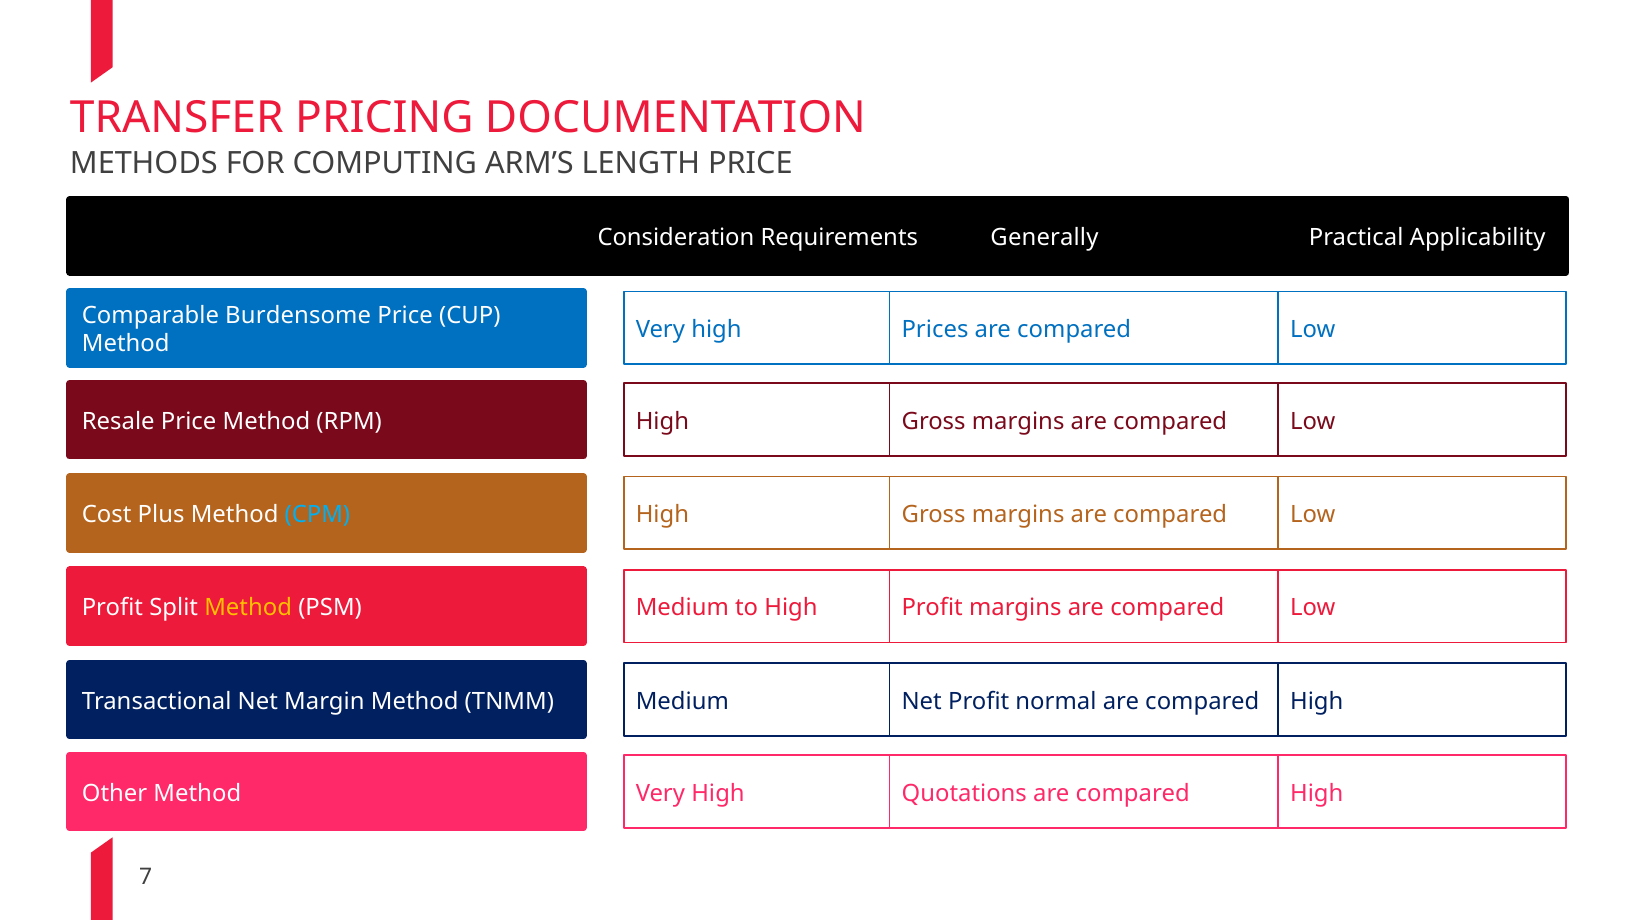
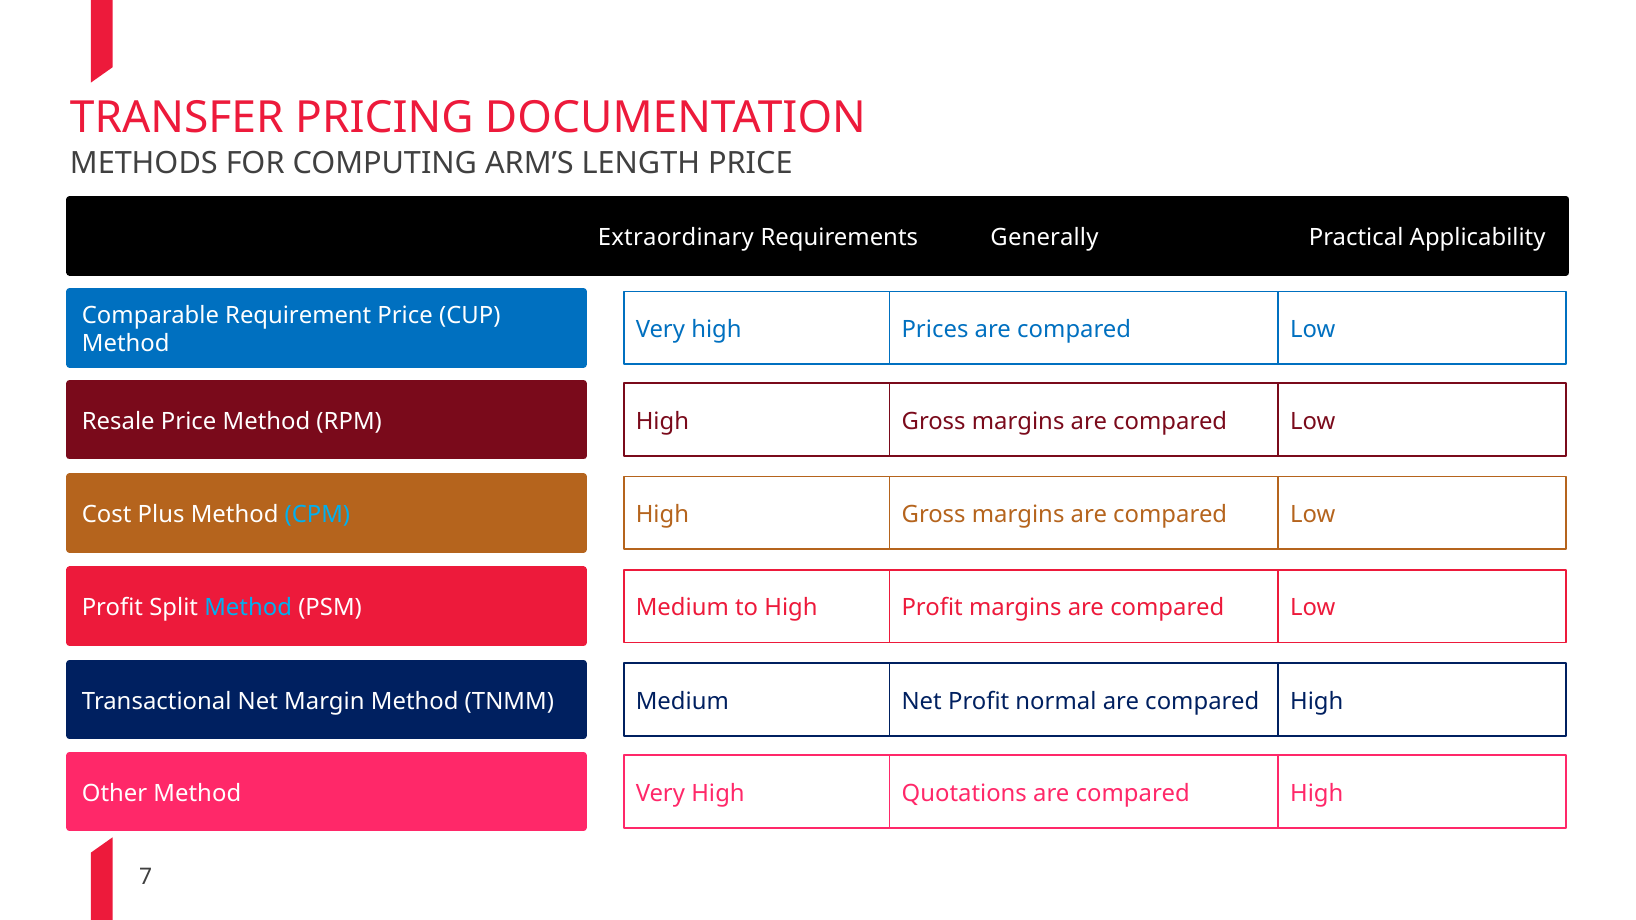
Consideration: Consideration -> Extraordinary (676, 238)
Burdensome: Burdensome -> Requirement (298, 315)
Method colour: yellow -> light blue (248, 608)
